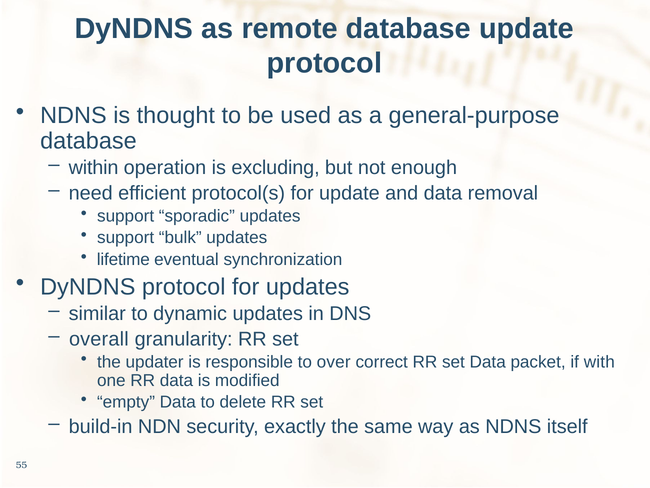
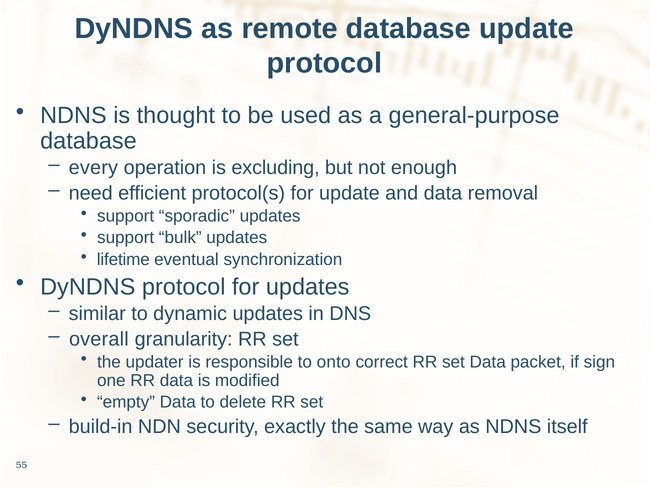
within: within -> every (93, 168)
over: over -> onto (334, 362)
with: with -> sign (599, 362)
